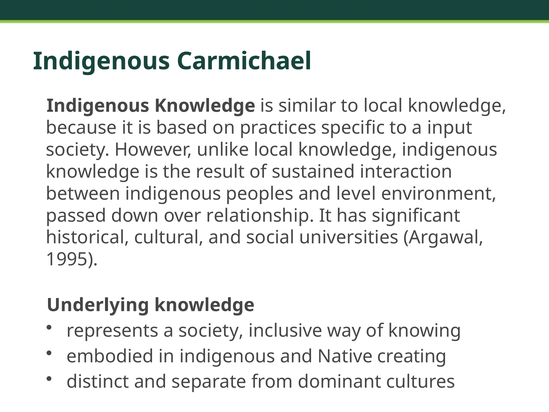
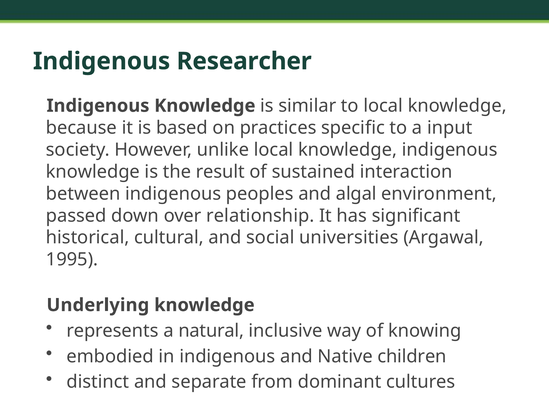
Carmichael: Carmichael -> Researcher (244, 61)
level: level -> algal (356, 194)
a society: society -> natural (211, 330)
creating: creating -> children (412, 356)
